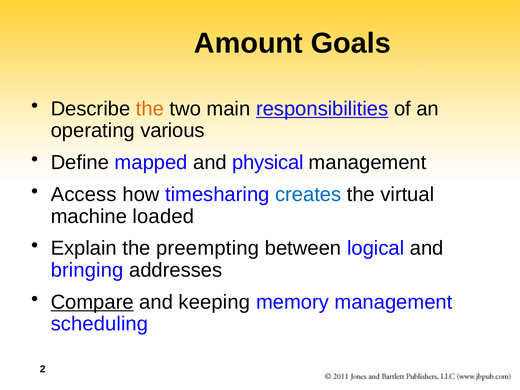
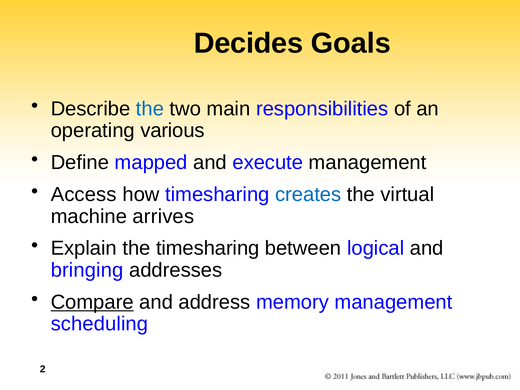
Amount: Amount -> Decides (248, 43)
the colour: orange -> blue (150, 109)
responsibilities underline: present -> none (322, 109)
physical: physical -> execute (268, 163)
loaded: loaded -> arrives (163, 216)
the preempting: preempting -> timesharing (208, 248)
keeping: keeping -> address (214, 302)
